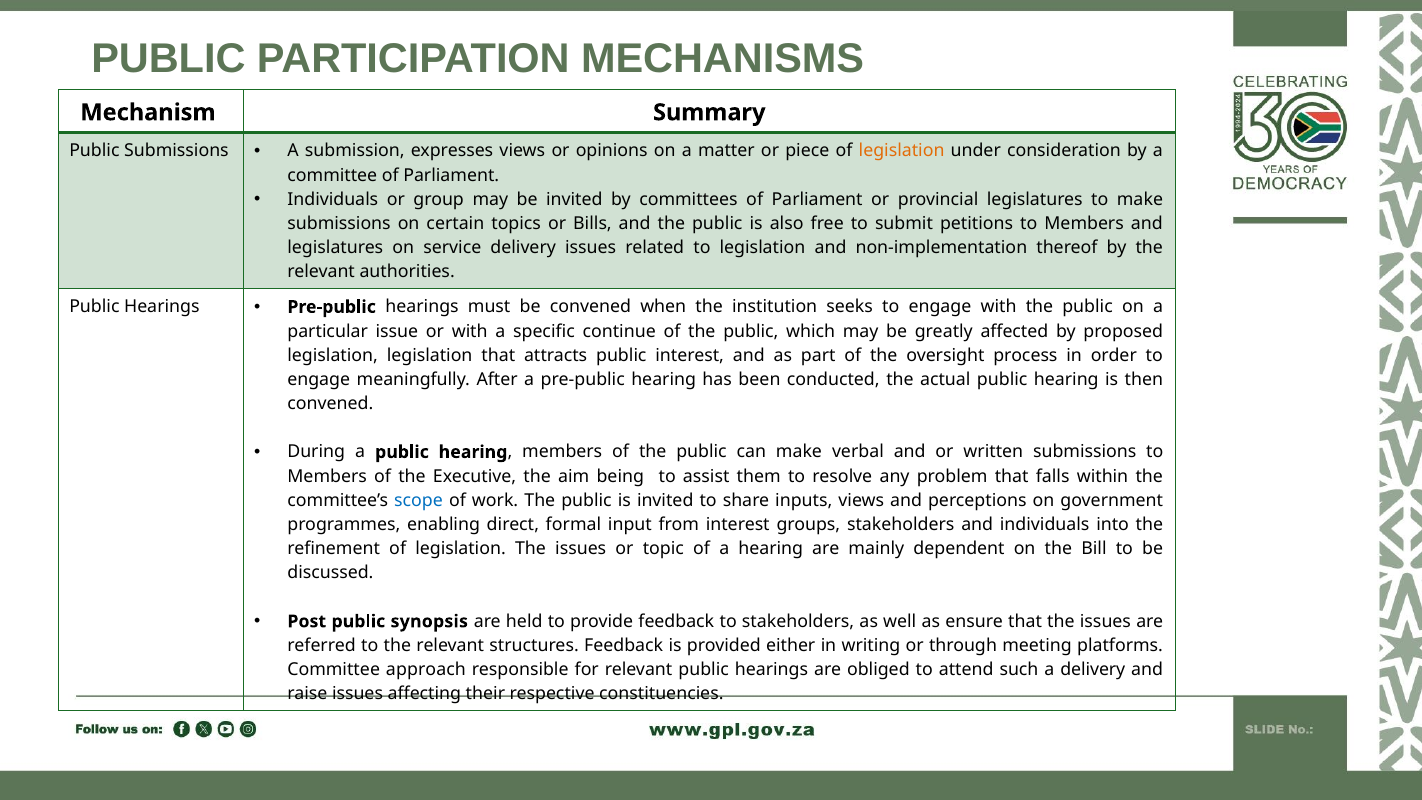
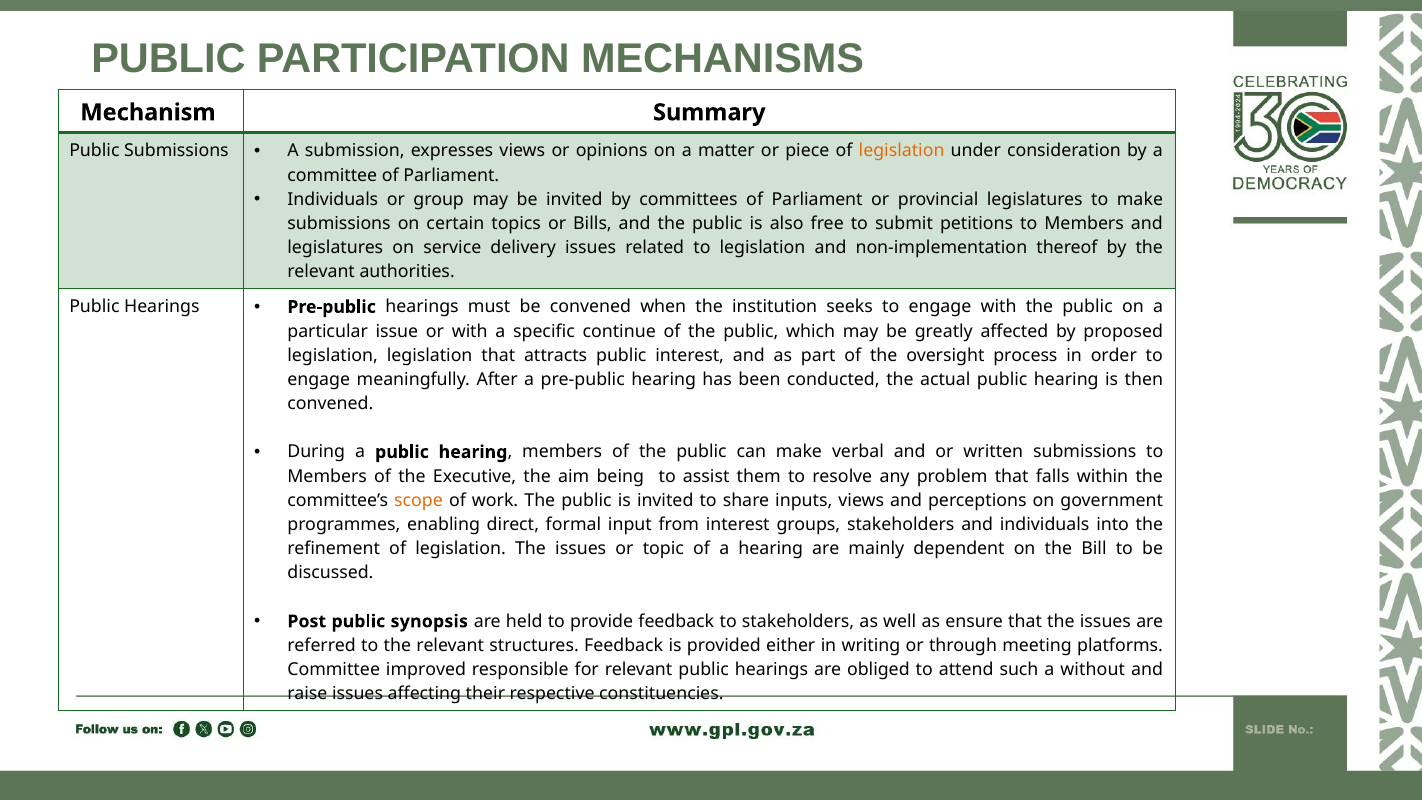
scope colour: blue -> orange (419, 500)
approach: approach -> improved (426, 670)
a delivery: delivery -> without (1093, 670)
